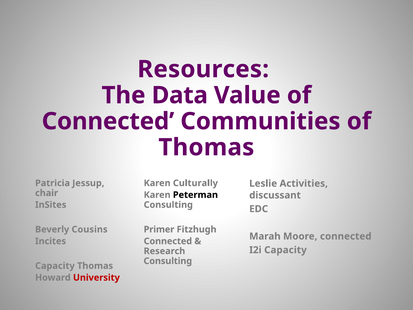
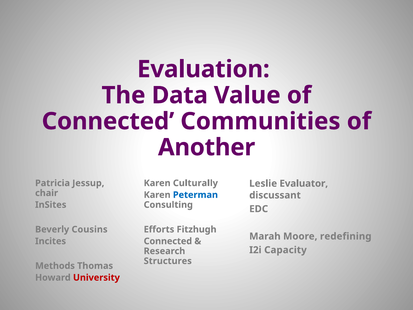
Resources: Resources -> Evaluation (203, 69)
Thomas: Thomas -> Another (207, 147)
Activities: Activities -> Evaluator (304, 183)
Peterman colour: black -> blue (195, 195)
Primer: Primer -> Efforts (159, 229)
Moore connected: connected -> redefining (346, 236)
Consulting: Consulting -> Structures (168, 261)
Capacity: Capacity -> Methods (55, 266)
